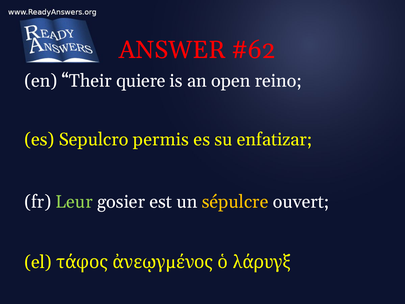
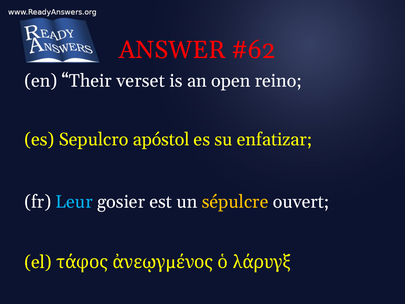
quiere: quiere -> verset (141, 81)
permis: permis -> apóstol (161, 139)
Leur colour: light green -> light blue (74, 202)
